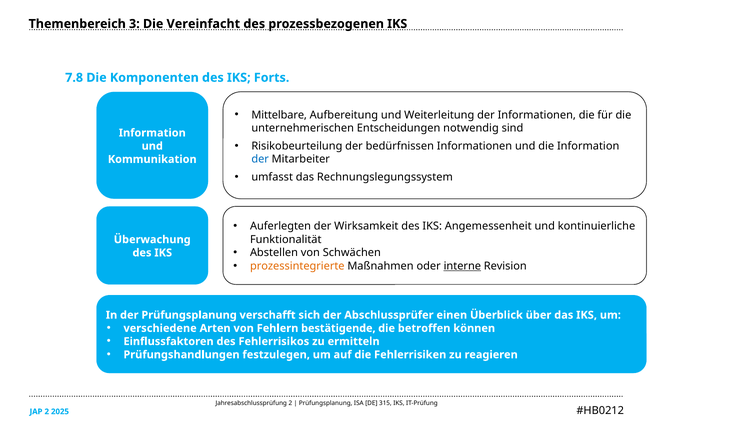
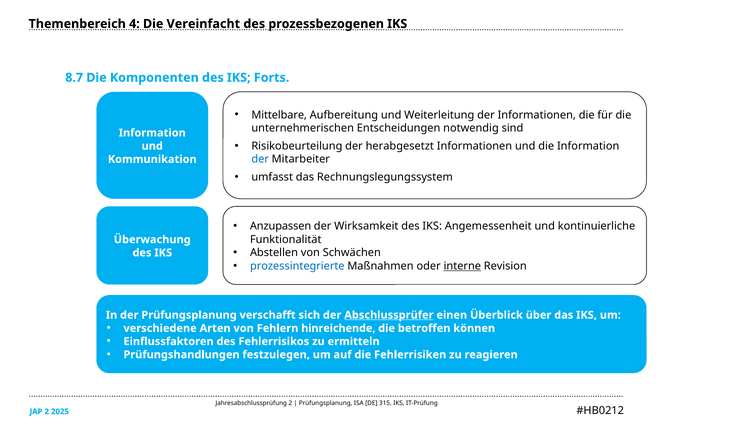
3: 3 -> 4 (134, 24)
7.8: 7.8 -> 8.7 (74, 78)
bedürfnissen: bedürfnissen -> herabgesetzt (400, 146)
Auferlegten: Auferlegten -> Anzupassen (281, 226)
prozessintegrierte colour: orange -> blue (297, 266)
Abschlussprüfer underline: none -> present (389, 315)
bestätigende: bestätigende -> hinreichende (338, 328)
